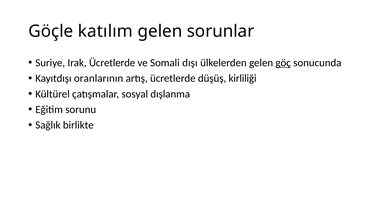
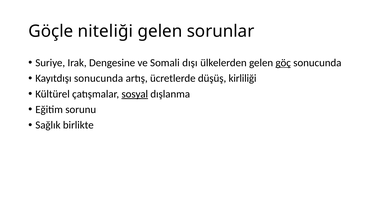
katılım: katılım -> niteliği (105, 31)
Irak Ücretlerde: Ücretlerde -> Dengesine (112, 63)
Kayıtdışı oranlarının: oranlarının -> sonucunda (99, 78)
sosyal underline: none -> present (135, 94)
